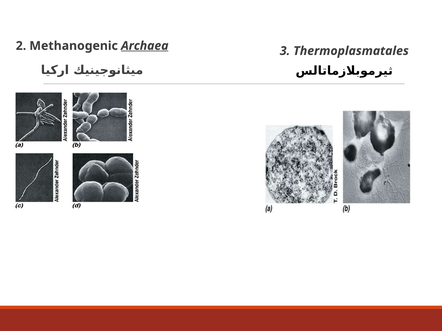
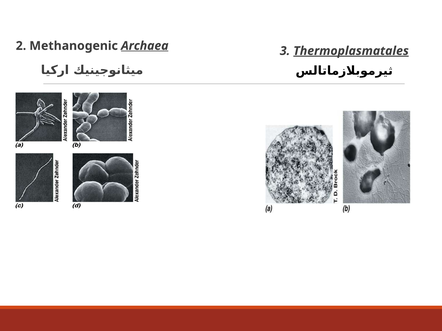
Thermoplasmatales underline: none -> present (351, 51)
